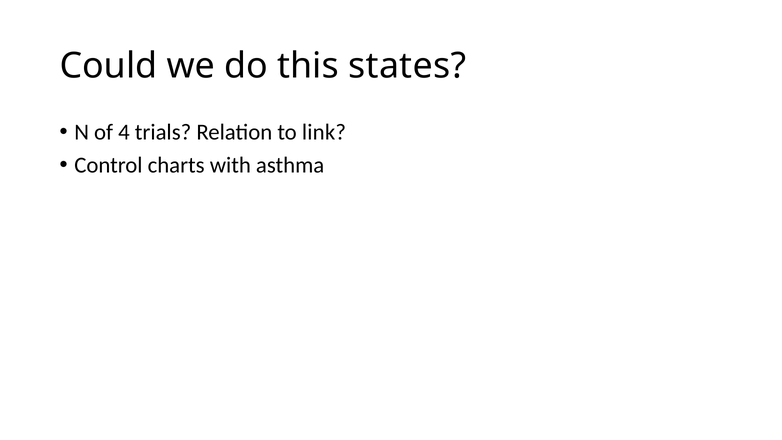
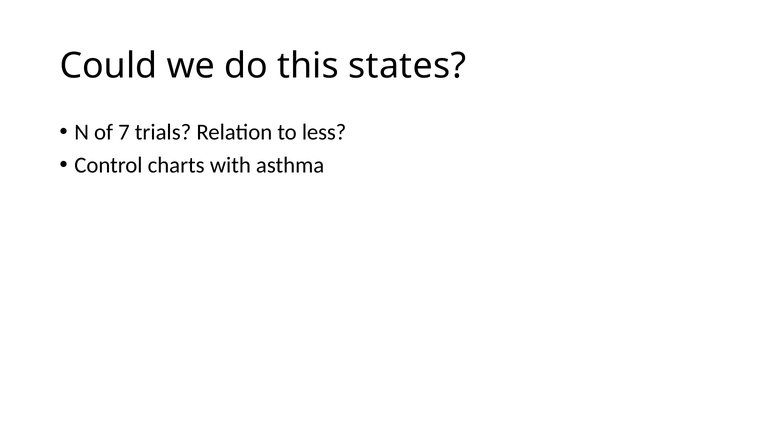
4: 4 -> 7 (124, 132)
link: link -> less (324, 132)
